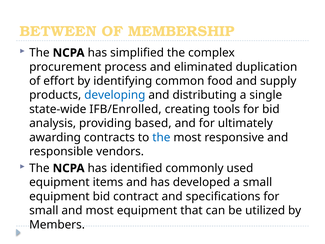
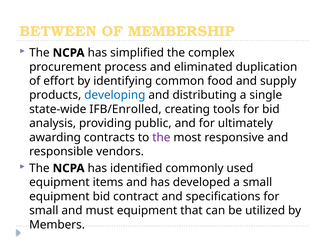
based: based -> public (153, 123)
the colour: blue -> purple (161, 137)
and most: most -> must (100, 210)
